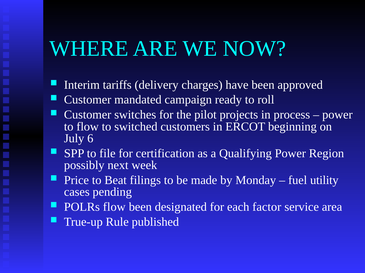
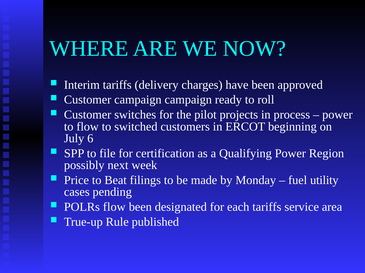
Customer mandated: mandated -> campaign (138, 100)
each factor: factor -> tariffs (267, 207)
